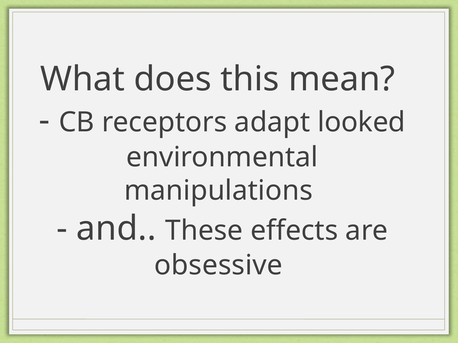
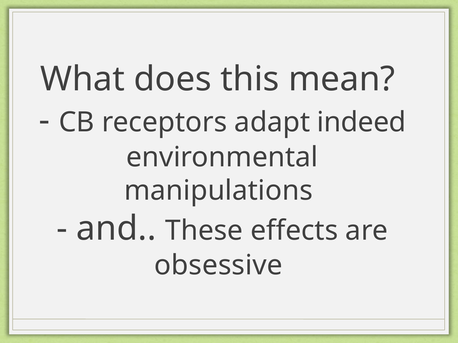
looked: looked -> indeed (362, 123)
